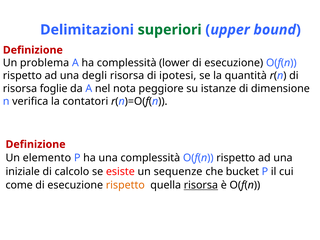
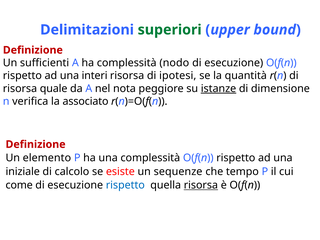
problema: problema -> sufficienti (45, 63)
lower: lower -> nodo (174, 63)
degli: degli -> interi (95, 76)
foglie: foglie -> quale (54, 88)
istanze underline: none -> present (219, 88)
contatori: contatori -> associato (86, 101)
bucket: bucket -> tempo (242, 172)
rispetto colour: orange -> blue (125, 185)
